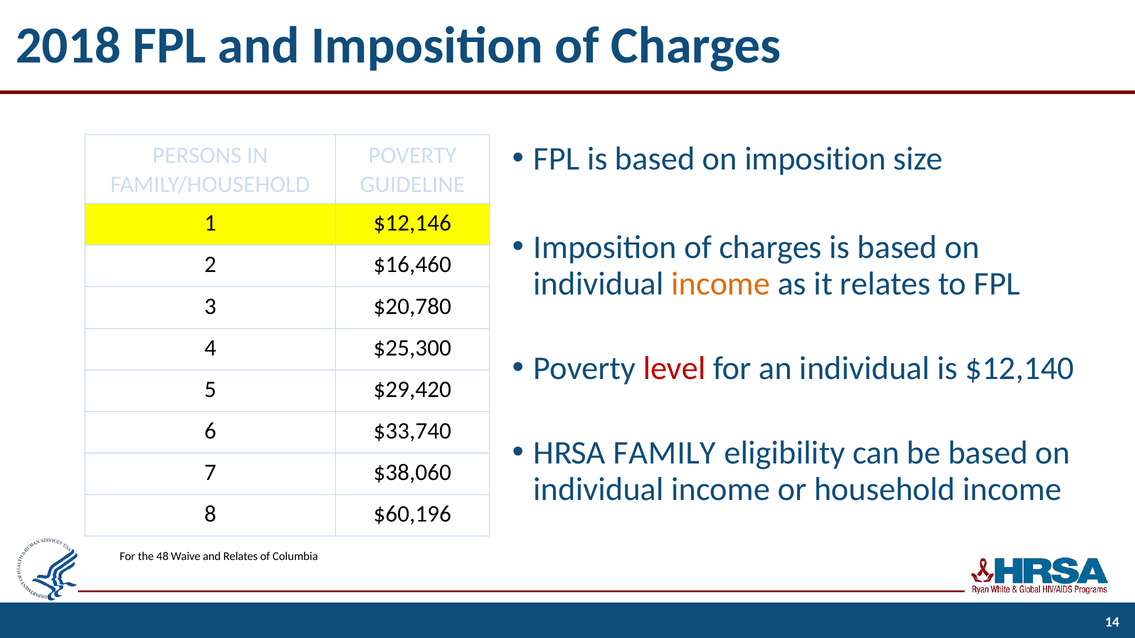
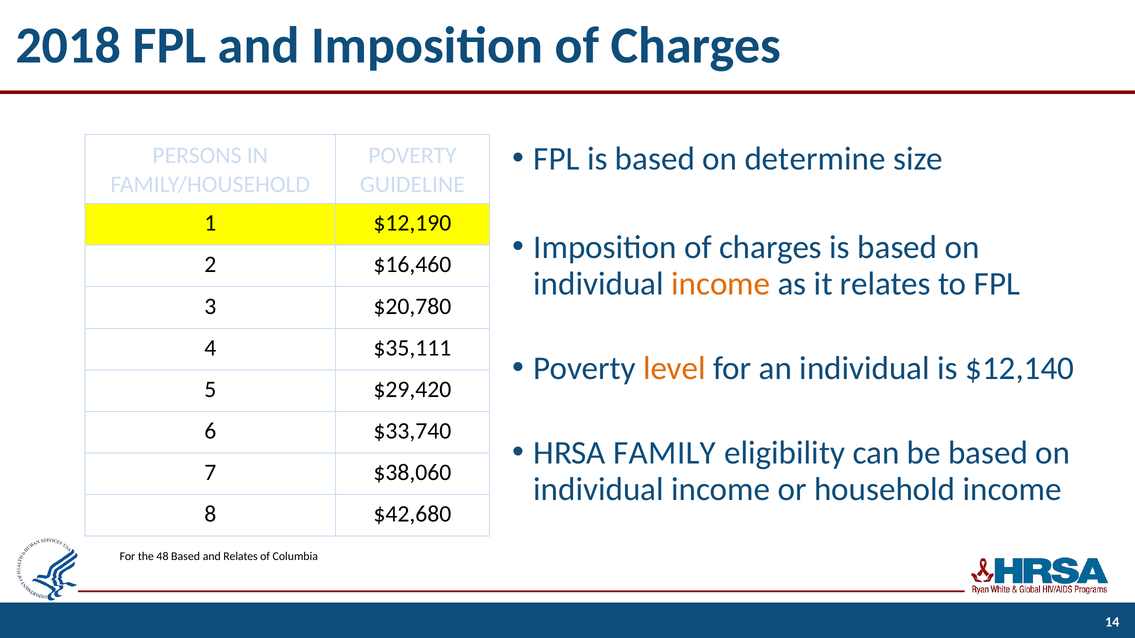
on imposition: imposition -> determine (815, 159)
$12,146: $12,146 -> $12,190 (412, 223)
$25,300: $25,300 -> $35,111 (412, 348)
level colour: red -> orange (674, 369)
$60,196: $60,196 -> $42,680 (412, 514)
48 Waive: Waive -> Based (186, 557)
